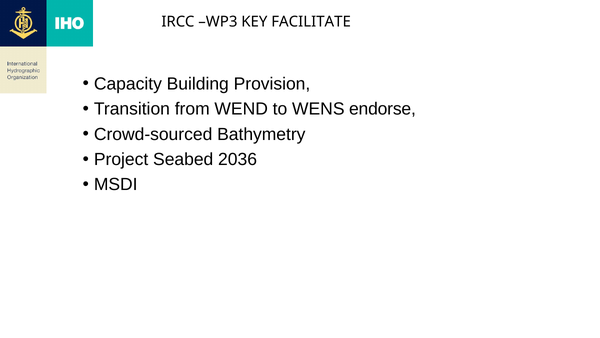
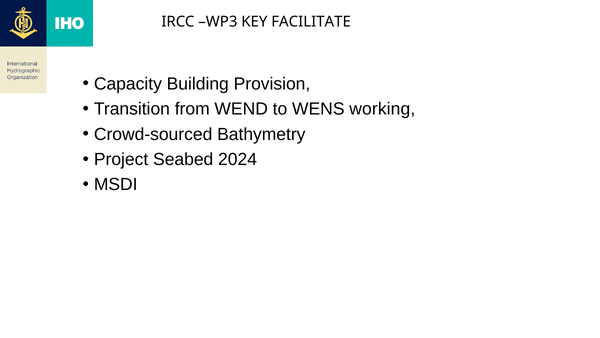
endorse: endorse -> working (382, 109)
2036: 2036 -> 2024 (238, 159)
